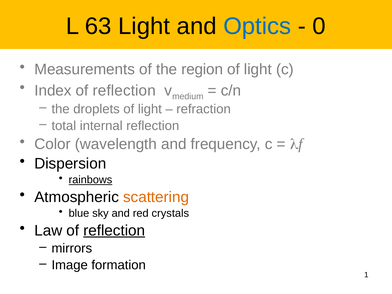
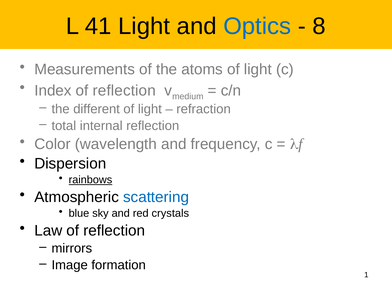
63: 63 -> 41 (98, 26)
0: 0 -> 8 (319, 26)
region: region -> atoms (202, 69)
droplets: droplets -> different (97, 109)
scattering colour: orange -> blue (156, 197)
reflection underline: present -> none (114, 230)
